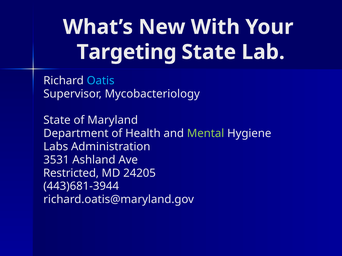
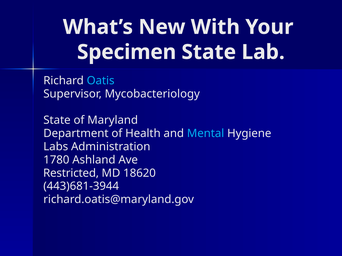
Targeting: Targeting -> Specimen (127, 52)
Mental colour: light green -> light blue (206, 134)
3531: 3531 -> 1780 (56, 160)
24205: 24205 -> 18620 (140, 173)
